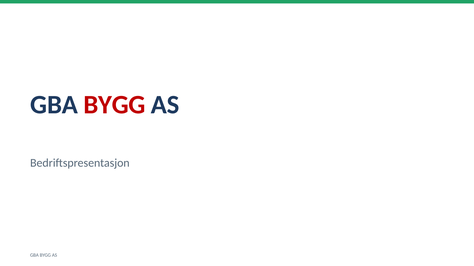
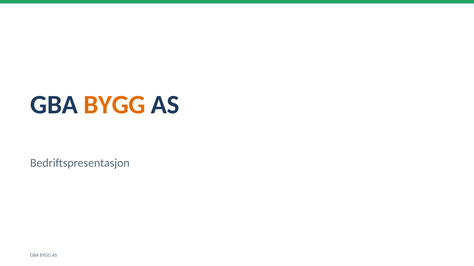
BYGG colour: red -> orange (114, 105)
